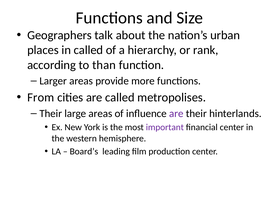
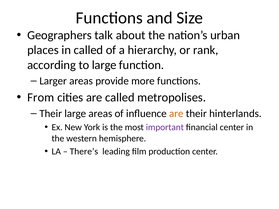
to than: than -> large (104, 65)
are colour: purple -> orange (176, 114)
Board’s: Board’s -> There’s (84, 152)
